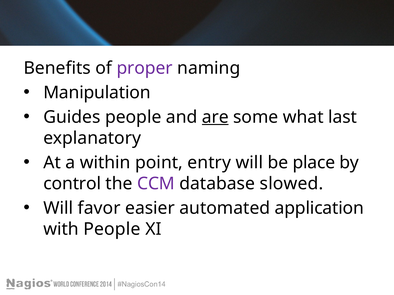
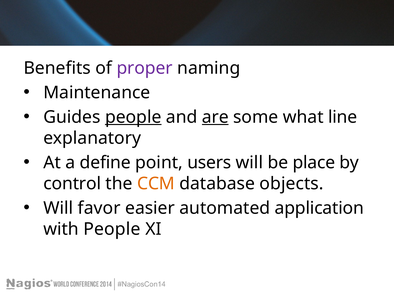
Manipulation: Manipulation -> Maintenance (97, 93)
people underline: none -> present (133, 117)
last: last -> line (343, 117)
within: within -> define (105, 163)
entry: entry -> users (209, 163)
CCM colour: purple -> orange (156, 184)
slowed: slowed -> objects (292, 184)
